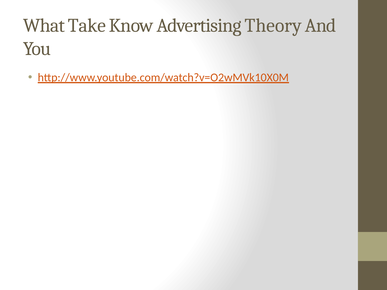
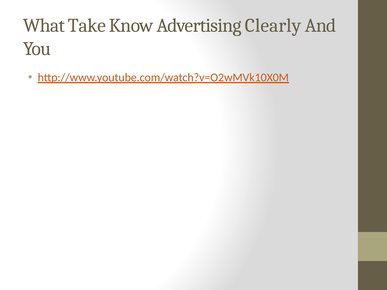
Theory: Theory -> Clearly (273, 26)
